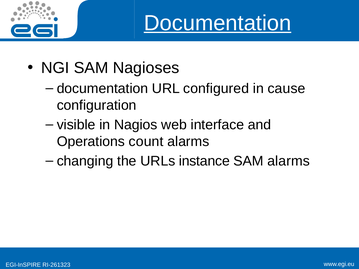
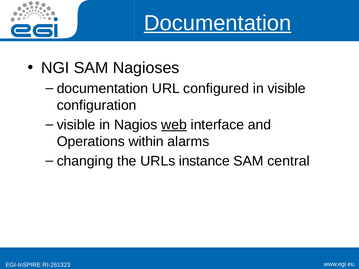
in cause: cause -> visible (287, 89)
web underline: none -> present (174, 125)
count: count -> within (146, 142)
SAM alarms: alarms -> central (289, 161)
